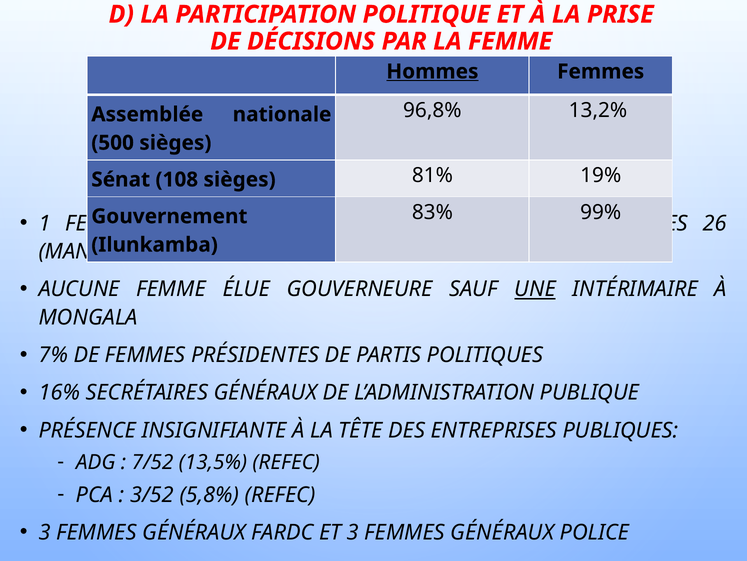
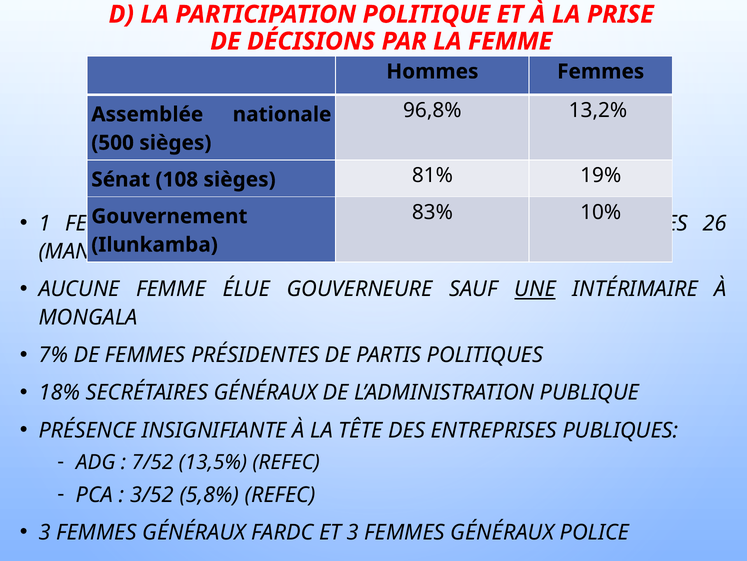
Hommes underline: present -> none (432, 71)
99%: 99% -> 10% (601, 212)
16%: 16% -> 18% (59, 392)
